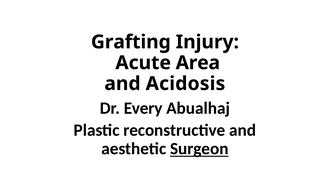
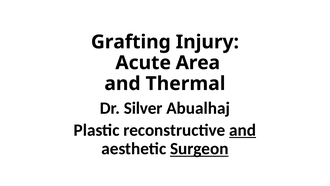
Acidosis: Acidosis -> Thermal (186, 83)
Every: Every -> Silver (143, 108)
and underline: none -> present (243, 130)
